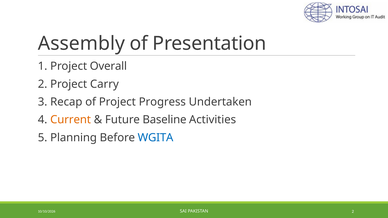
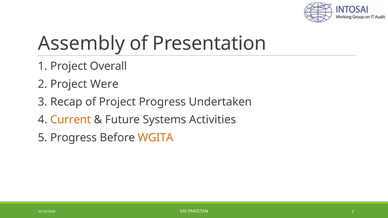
Carry: Carry -> Were (104, 84)
Baseline: Baseline -> Systems (164, 120)
5 Planning: Planning -> Progress (74, 138)
WGITA colour: blue -> orange (156, 138)
